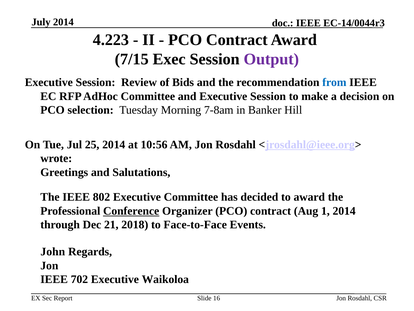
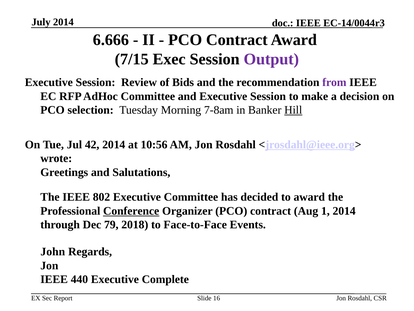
4.223: 4.223 -> 6.666 (111, 40)
from colour: blue -> purple (334, 82)
Hill underline: none -> present (293, 110)
25: 25 -> 42 (92, 144)
21: 21 -> 79 (111, 224)
702: 702 -> 440 (79, 279)
Waikoloa: Waikoloa -> Complete (165, 279)
